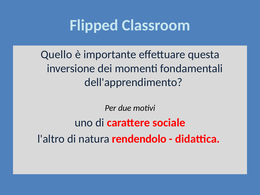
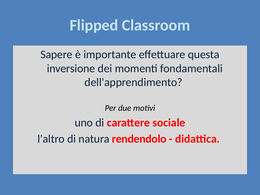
Quello: Quello -> Sapere (56, 55)
